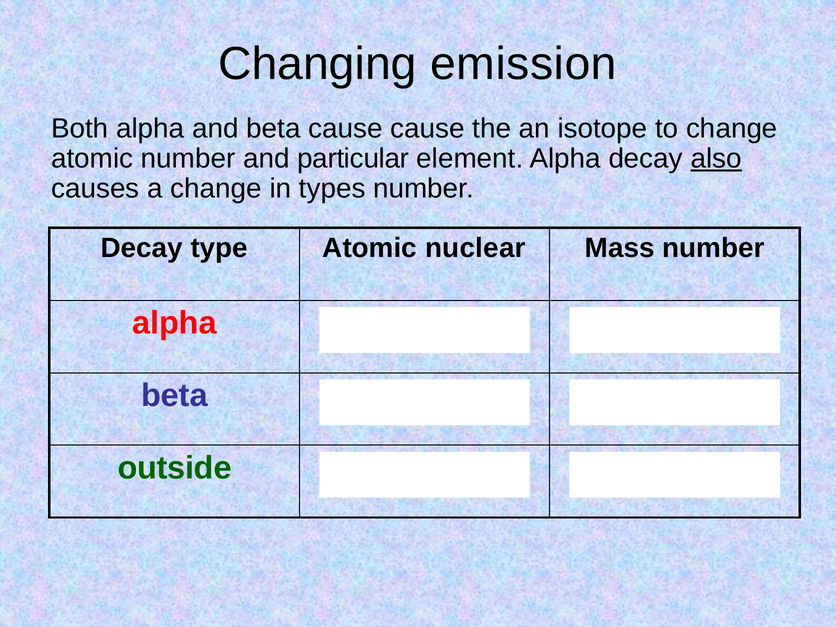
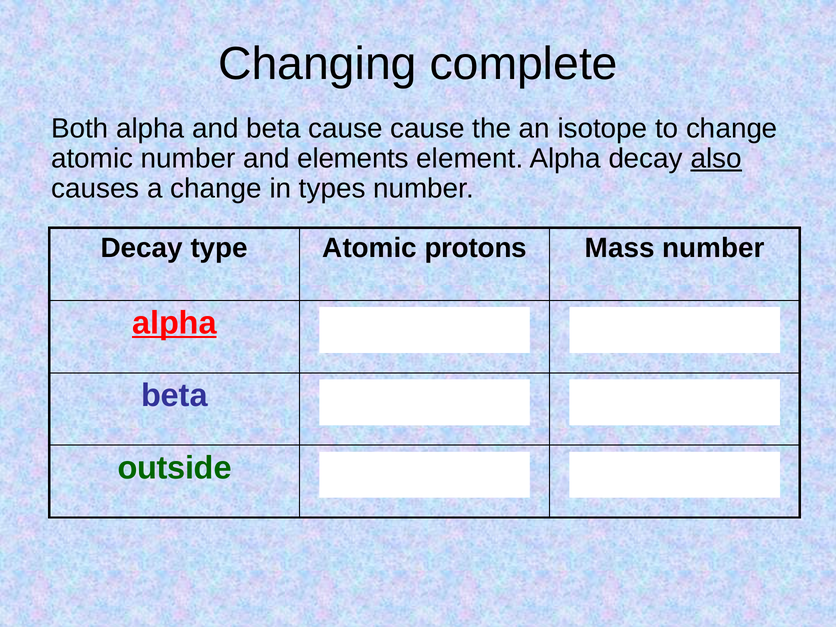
emission: emission -> complete (524, 64)
particular: particular -> elements (353, 159)
nuclear: nuclear -> protons (476, 248)
alpha underline: none -> present (174, 323)
